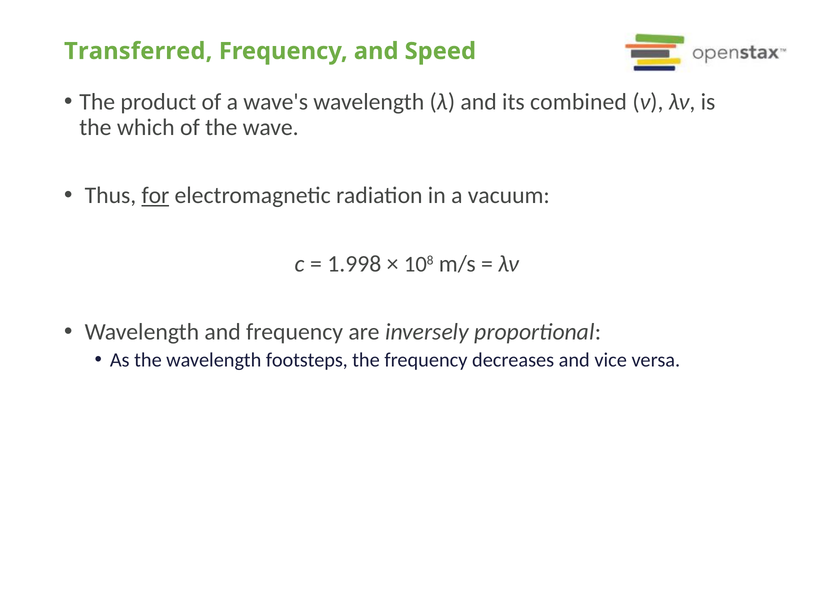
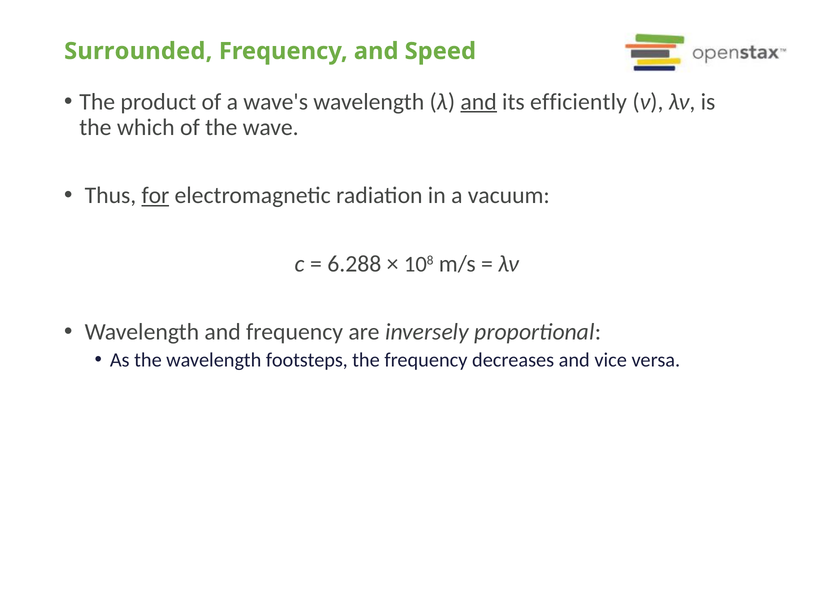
Transferred: Transferred -> Surrounded (138, 51)
and underline: none -> present (479, 102)
combined: combined -> efficiently (579, 102)
1.998: 1.998 -> 6.288 (354, 264)
